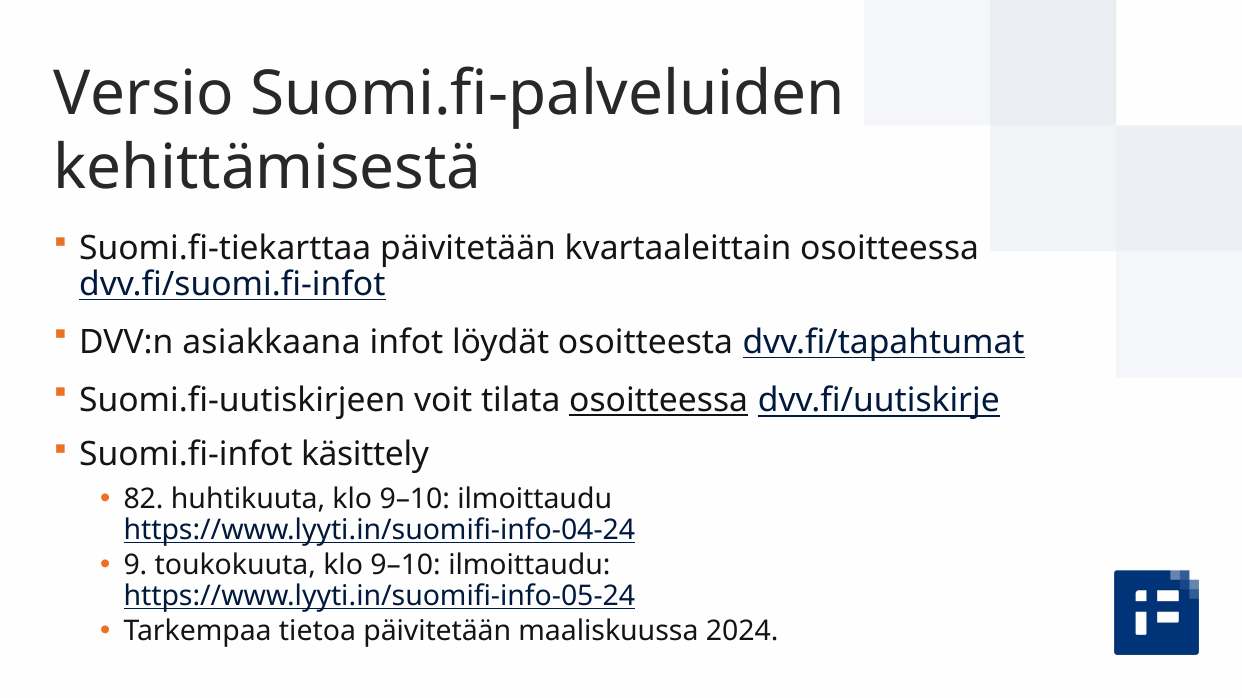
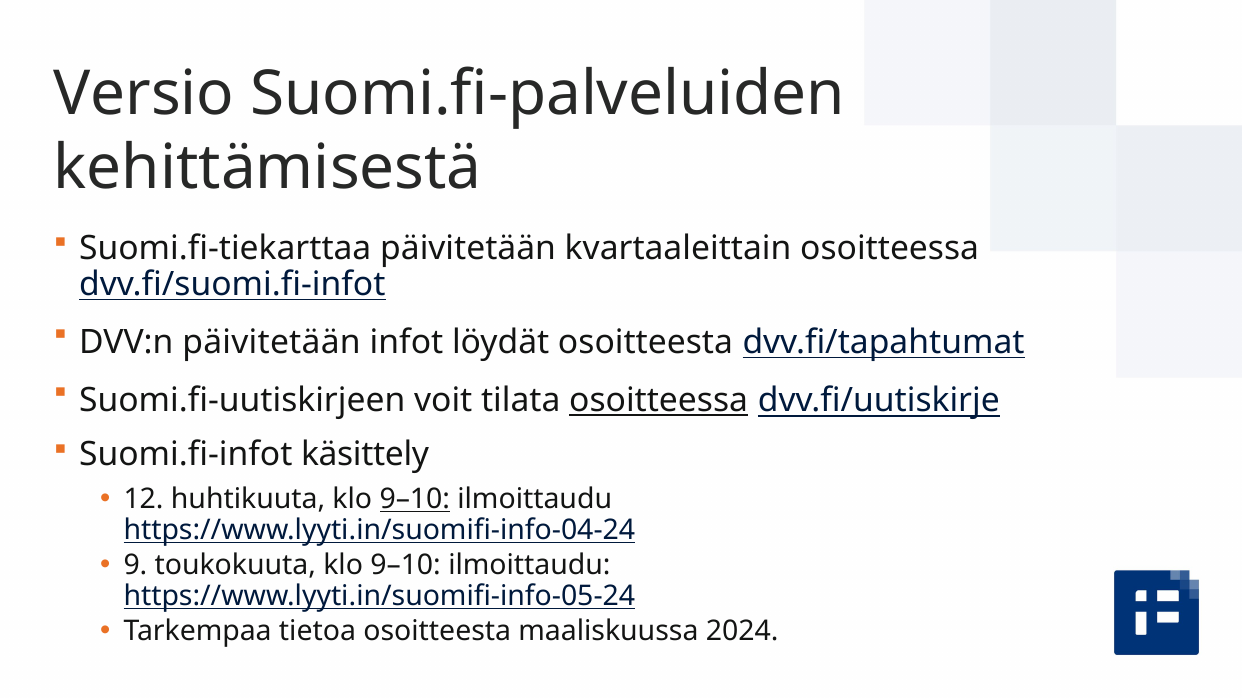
DVV:n asiakkaana: asiakkaana -> päivitetään (272, 343)
82: 82 -> 12 (144, 500)
9–10 underline: none -> present (415, 500)
tietoa päivitetään: päivitetään -> osoitteesta (437, 632)
